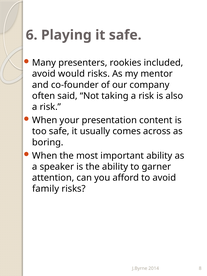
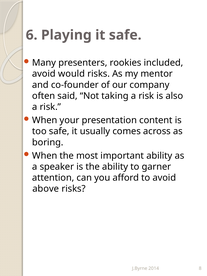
family: family -> above (46, 189)
